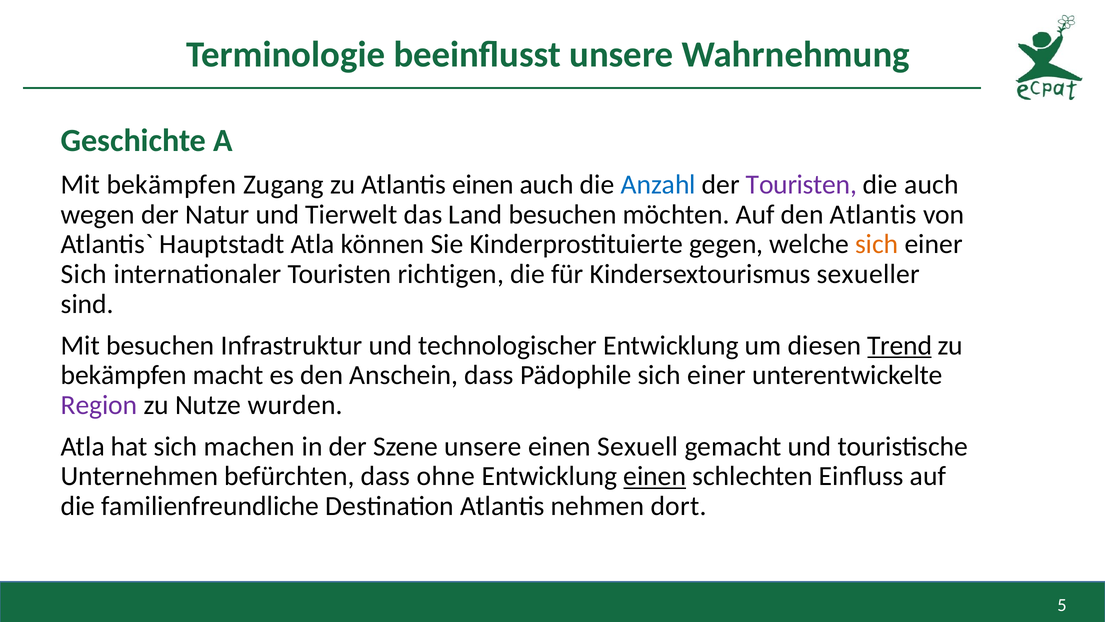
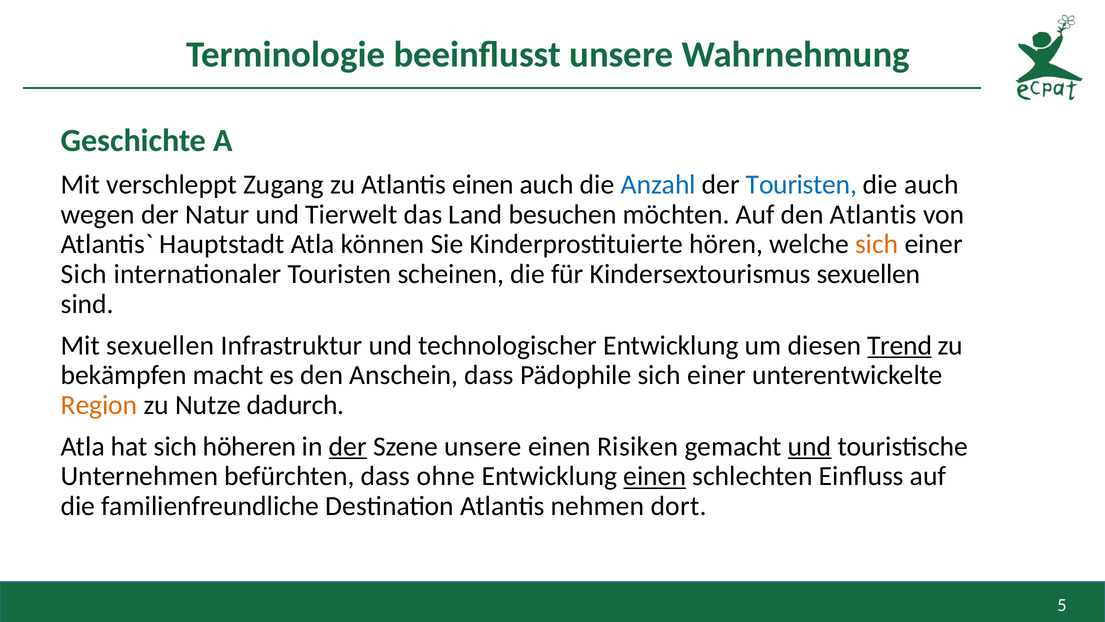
Mit bekämpfen: bekämpfen -> verschleppt (171, 185)
Touristen colour: purple -> blue (801, 185)
gegen: gegen -> hören (726, 244)
richtigen: richtigen -> scheinen (451, 274)
Kindersextourismus sexueller: sexueller -> sexuellen (869, 274)
Mit besuchen: besuchen -> sexuellen (160, 345)
Region colour: purple -> orange (99, 405)
wurden: wurden -> dadurch (295, 405)
machen: machen -> höheren (250, 446)
der underline: none -> present (348, 446)
Sexuell: Sexuell -> Risiken (638, 446)
und underline: none -> present (810, 446)
